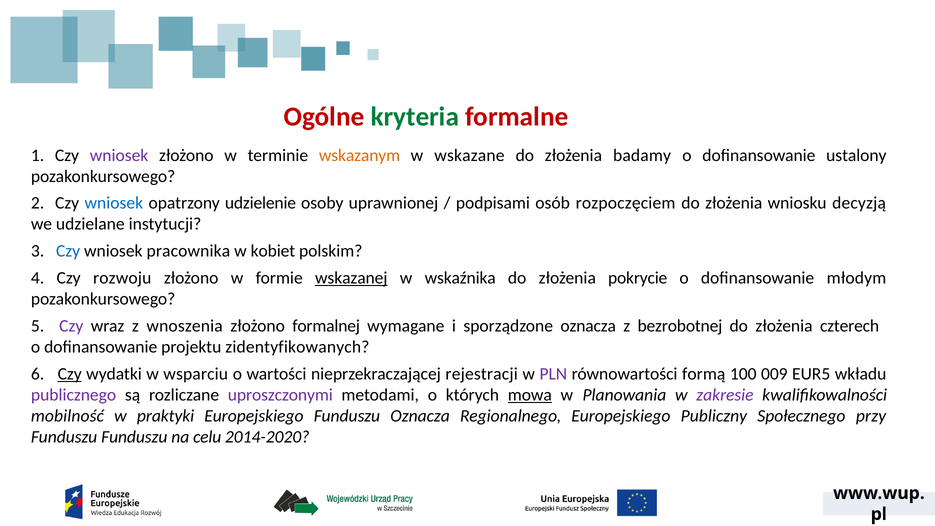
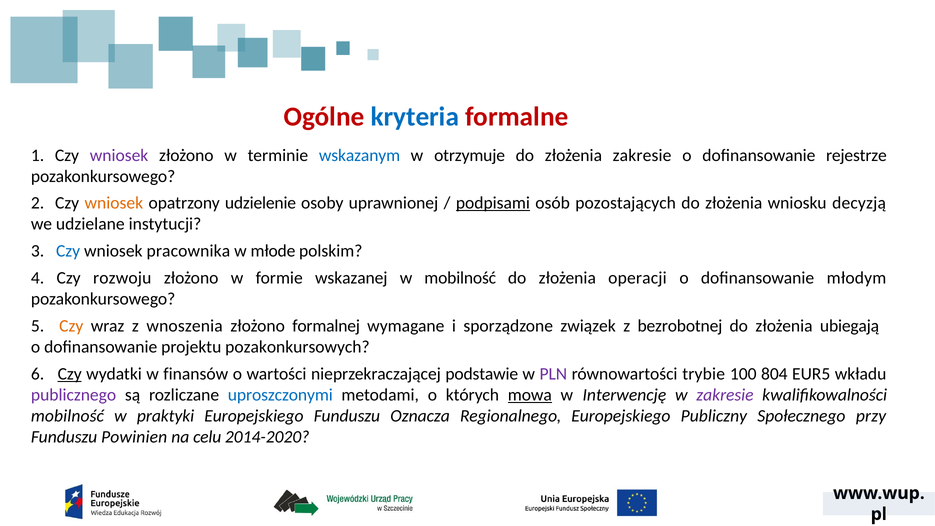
kryteria colour: green -> blue (415, 117)
wskazanym colour: orange -> blue (360, 155)
wskazane: wskazane -> otrzymuje (470, 155)
złożenia badamy: badamy -> zakresie (642, 155)
ustalony: ustalony -> rejestrze (856, 155)
wniosek colour: blue -> orange (114, 203)
podpisami underline: none -> present (493, 203)
rozpoczęciem: rozpoczęciem -> pozostających (626, 203)
kobiet: kobiet -> młode (273, 251)
wskazanej underline: present -> none (351, 278)
w wskaźnika: wskaźnika -> mobilność (460, 278)
pokrycie: pokrycie -> operacji (637, 278)
Czy colour: purple -> orange (71, 326)
sporządzone oznacza: oznacza -> związek (588, 326)
czterech: czterech -> ubiegają (850, 326)
zidentyfikowanych: zidentyfikowanych -> pozakonkursowych (297, 347)
wsparciu: wsparciu -> finansów (196, 374)
rejestracji: rejestracji -> podstawie (482, 374)
formą: formą -> trybie (704, 374)
009: 009 -> 804 (774, 374)
uproszczonymi colour: purple -> blue (280, 395)
Planowania: Planowania -> Interwencję (624, 395)
Funduszu Funduszu: Funduszu -> Powinien (134, 437)
